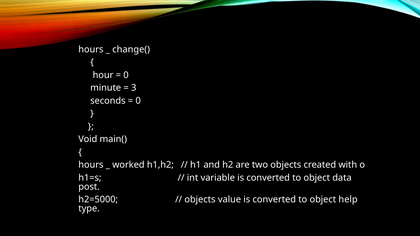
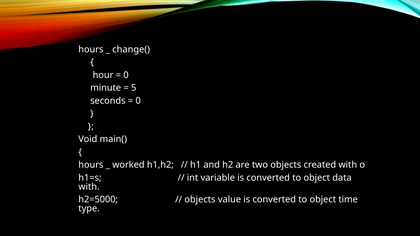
3: 3 -> 5 (134, 88)
post: post -> with (89, 187)
help: help -> time (348, 200)
